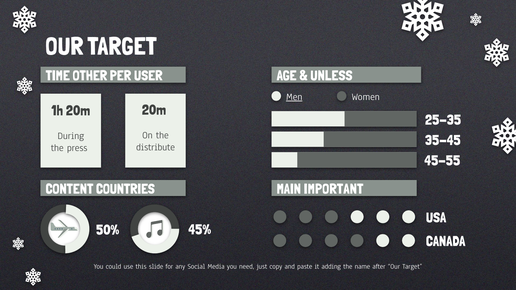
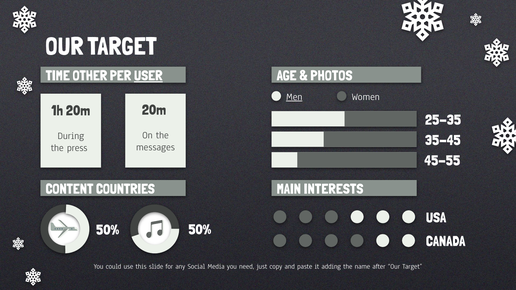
USER underline: none -> present (148, 76)
UNLESS: UNLESS -> PHOTOS (331, 76)
distribute: distribute -> messages (155, 147)
IMPORTANT: IMPORTANT -> INTERESTS (334, 189)
50% 45%: 45% -> 50% (200, 230)
